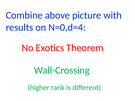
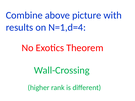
N=0,d=4: N=0,d=4 -> N=1,d=4 (67, 27)
